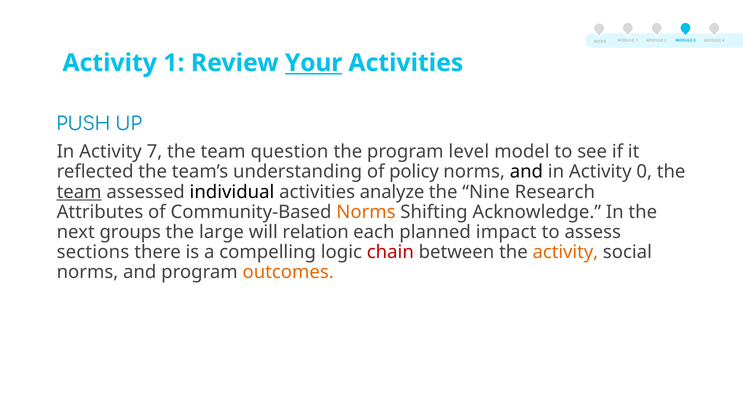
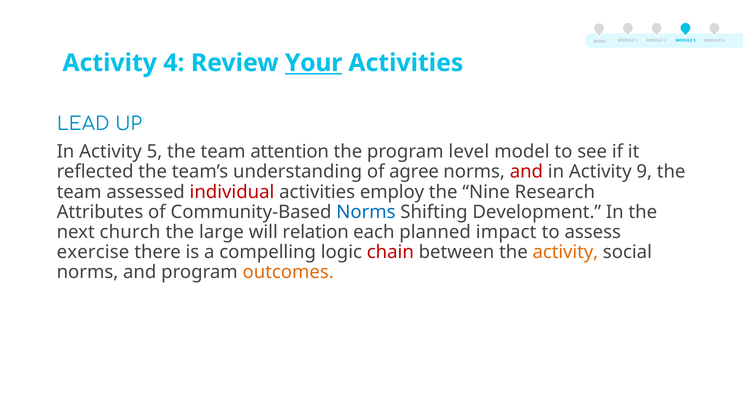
Activity 1: 1 -> 4 (174, 63)
PUSH: PUSH -> LEAD (83, 124)
7: 7 -> 5 (154, 152)
question: question -> attention (290, 152)
policy: policy -> agree (414, 172)
and colour: black -> red (526, 172)
0: 0 -> 9 (644, 172)
team underline: present -> none (79, 192)
individual colour: black -> red (232, 192)
analyze: analyze -> employ (392, 192)
Norms colour: orange -> blue (366, 212)
Acknowledge: Acknowledge -> Development (537, 212)
groups: groups -> church (130, 232)
sections: sections -> exercise (93, 252)
